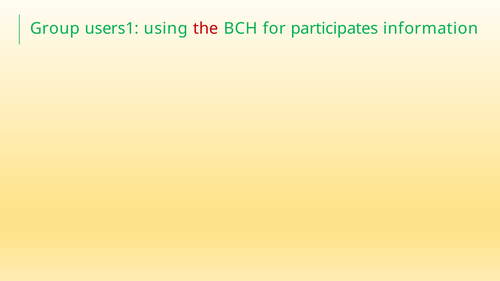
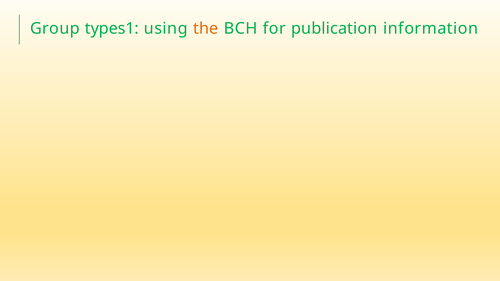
users1: users1 -> types1 (112, 29)
the colour: red -> orange (206, 29)
participates: participates -> publication (334, 29)
